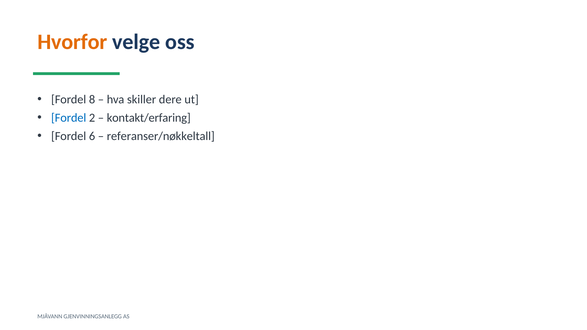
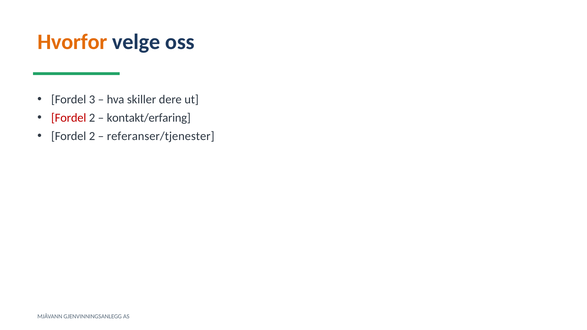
8: 8 -> 3 (92, 99)
Fordel colour: blue -> red (69, 118)
6: 6 -> 2 (92, 136)
referanser/nøkkeltall: referanser/nøkkeltall -> referanser/tjenester (161, 136)
